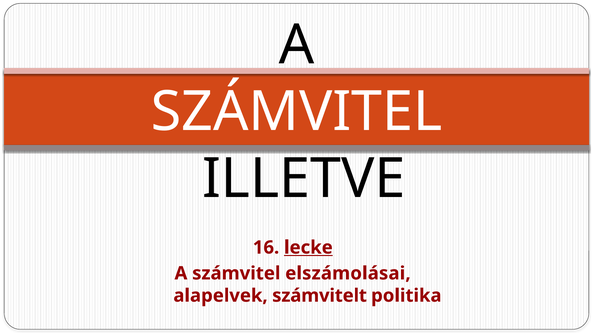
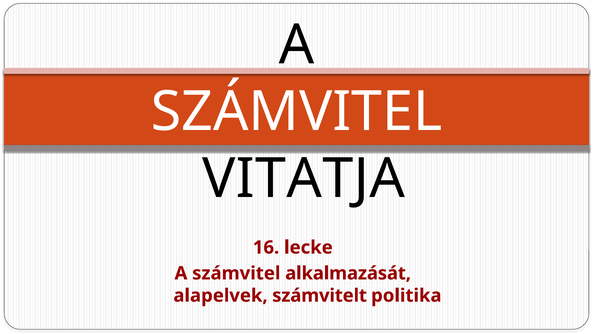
ILLETVE: ILLETVE -> VITATJA (304, 178)
lecke underline: present -> none (308, 247)
elszámolásai: elszámolásai -> alkalmazását (348, 273)
